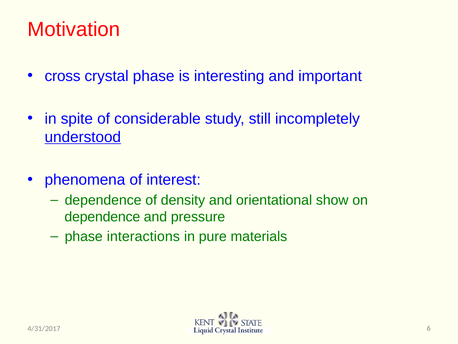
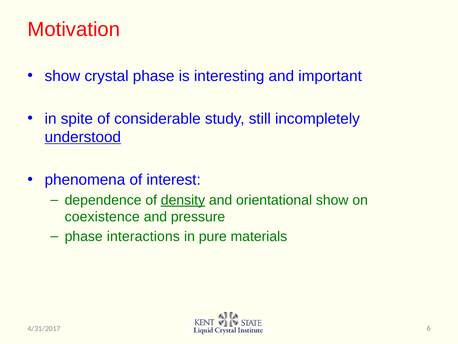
cross: cross -> show (62, 76)
density underline: none -> present (183, 200)
dependence: dependence -> coexistence (102, 217)
